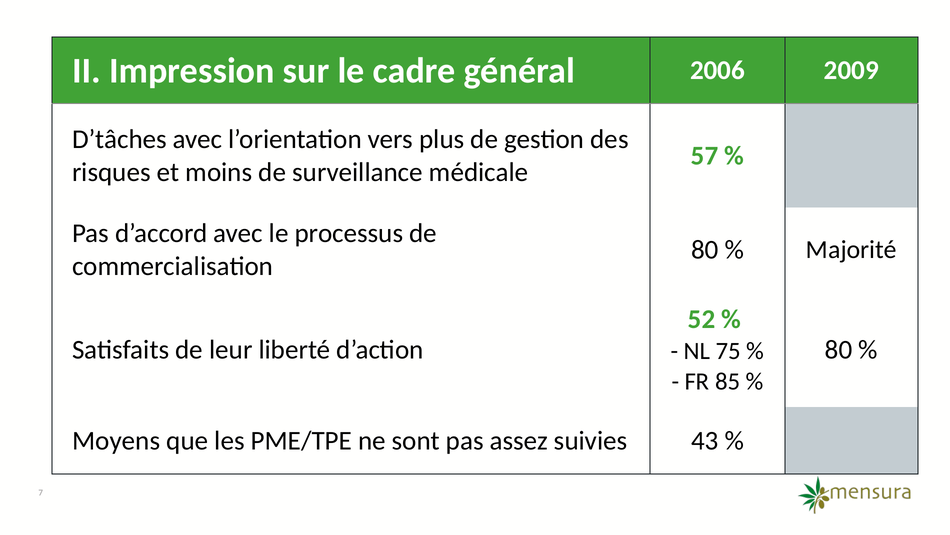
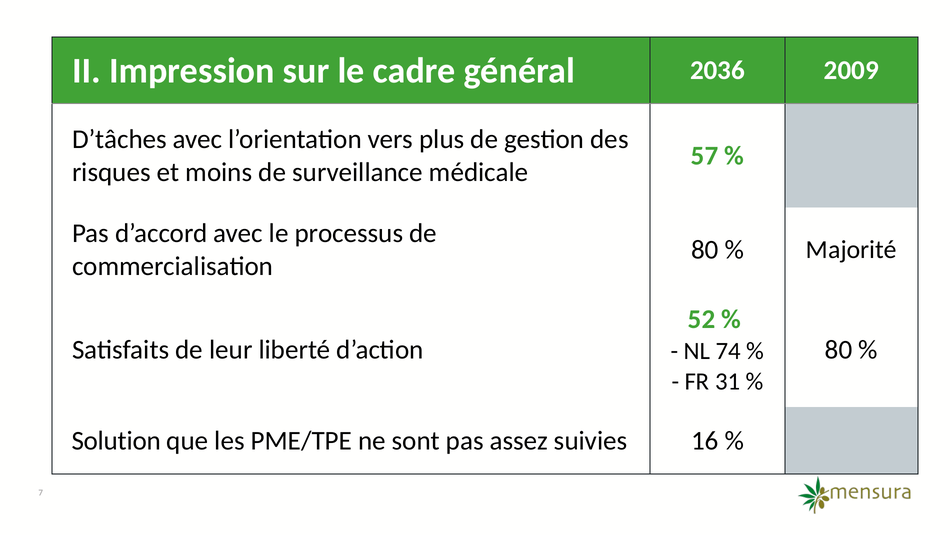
2006: 2006 -> 2036 (717, 70)
75: 75 -> 74 (728, 351)
85: 85 -> 31 (728, 381)
Moyens: Moyens -> Solution (116, 441)
43: 43 -> 16 (705, 441)
